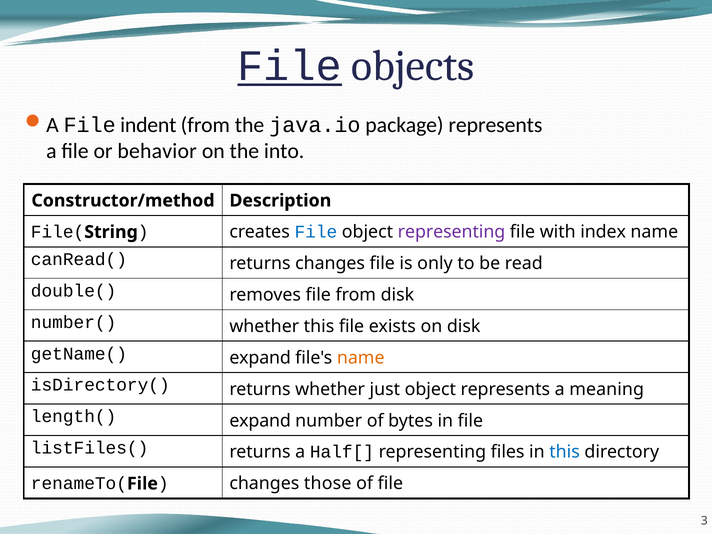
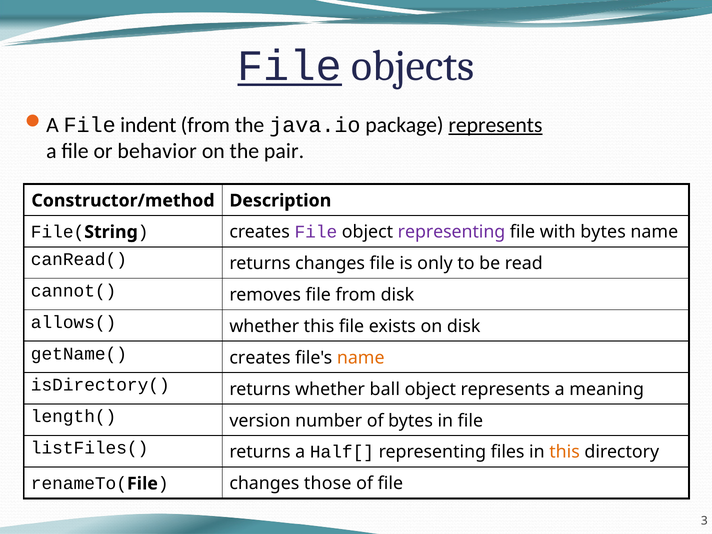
represents underline: none -> present (495, 125)
into: into -> pair (284, 151)
File colour: blue -> purple (316, 232)
with index: index -> bytes (603, 232)
double(: double( -> cannot( (74, 291)
number(: number( -> allows( (74, 322)
getName( expand: expand -> creates (260, 358)
just: just -> ball (385, 389)
length( expand: expand -> version (260, 421)
this colour: blue -> orange (565, 452)
